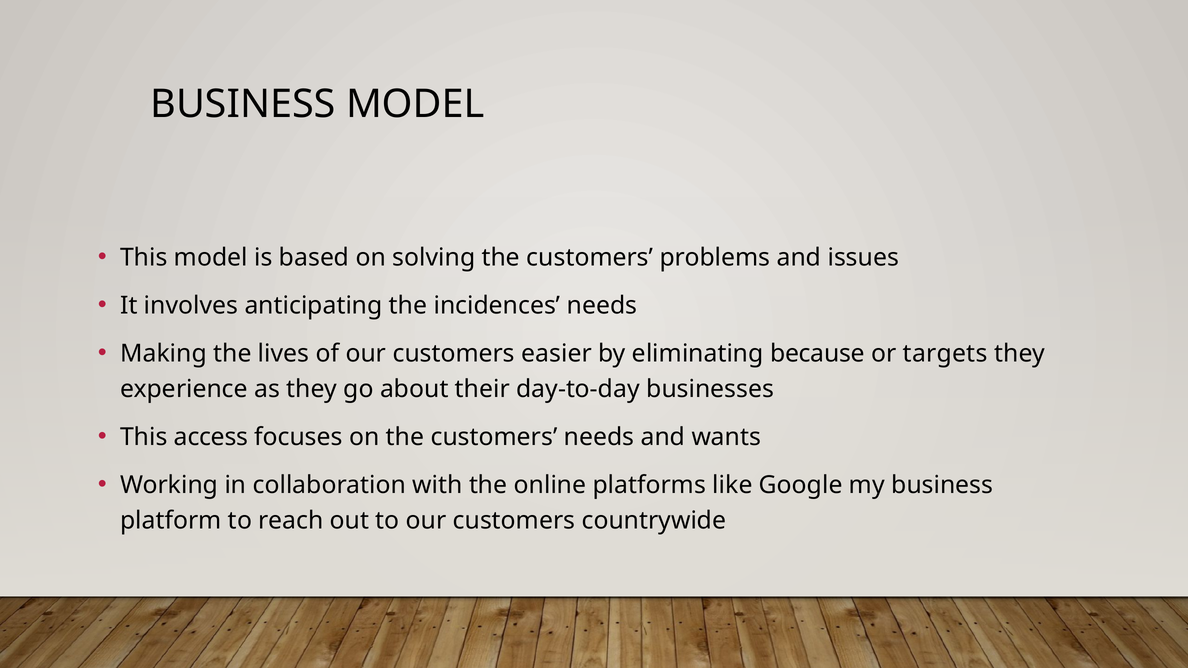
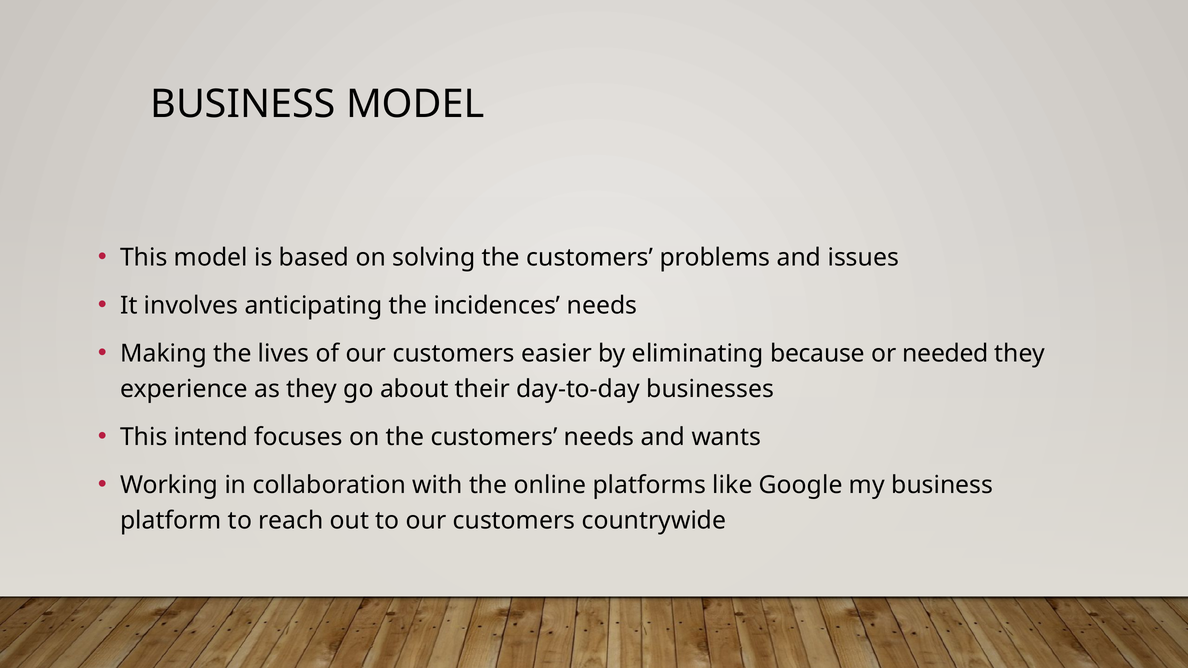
targets: targets -> needed (946, 354)
access: access -> intend (211, 437)
